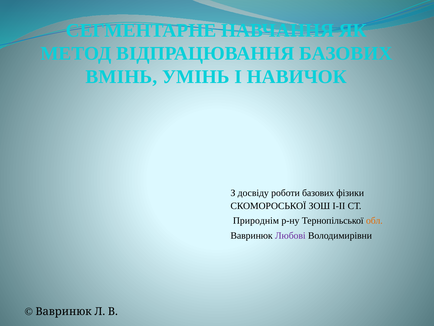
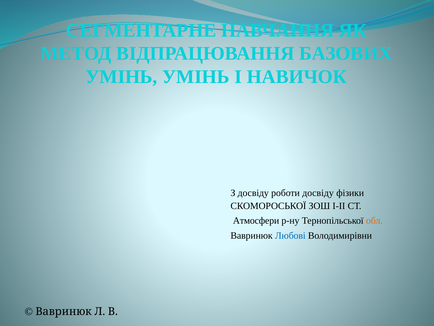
ВМІНЬ: ВМІНЬ -> УМІНЬ (122, 77)
роботи базових: базових -> досвіду (318, 193)
Природнім: Природнім -> Атмосфери (256, 220)
Любові colour: purple -> blue (290, 235)
